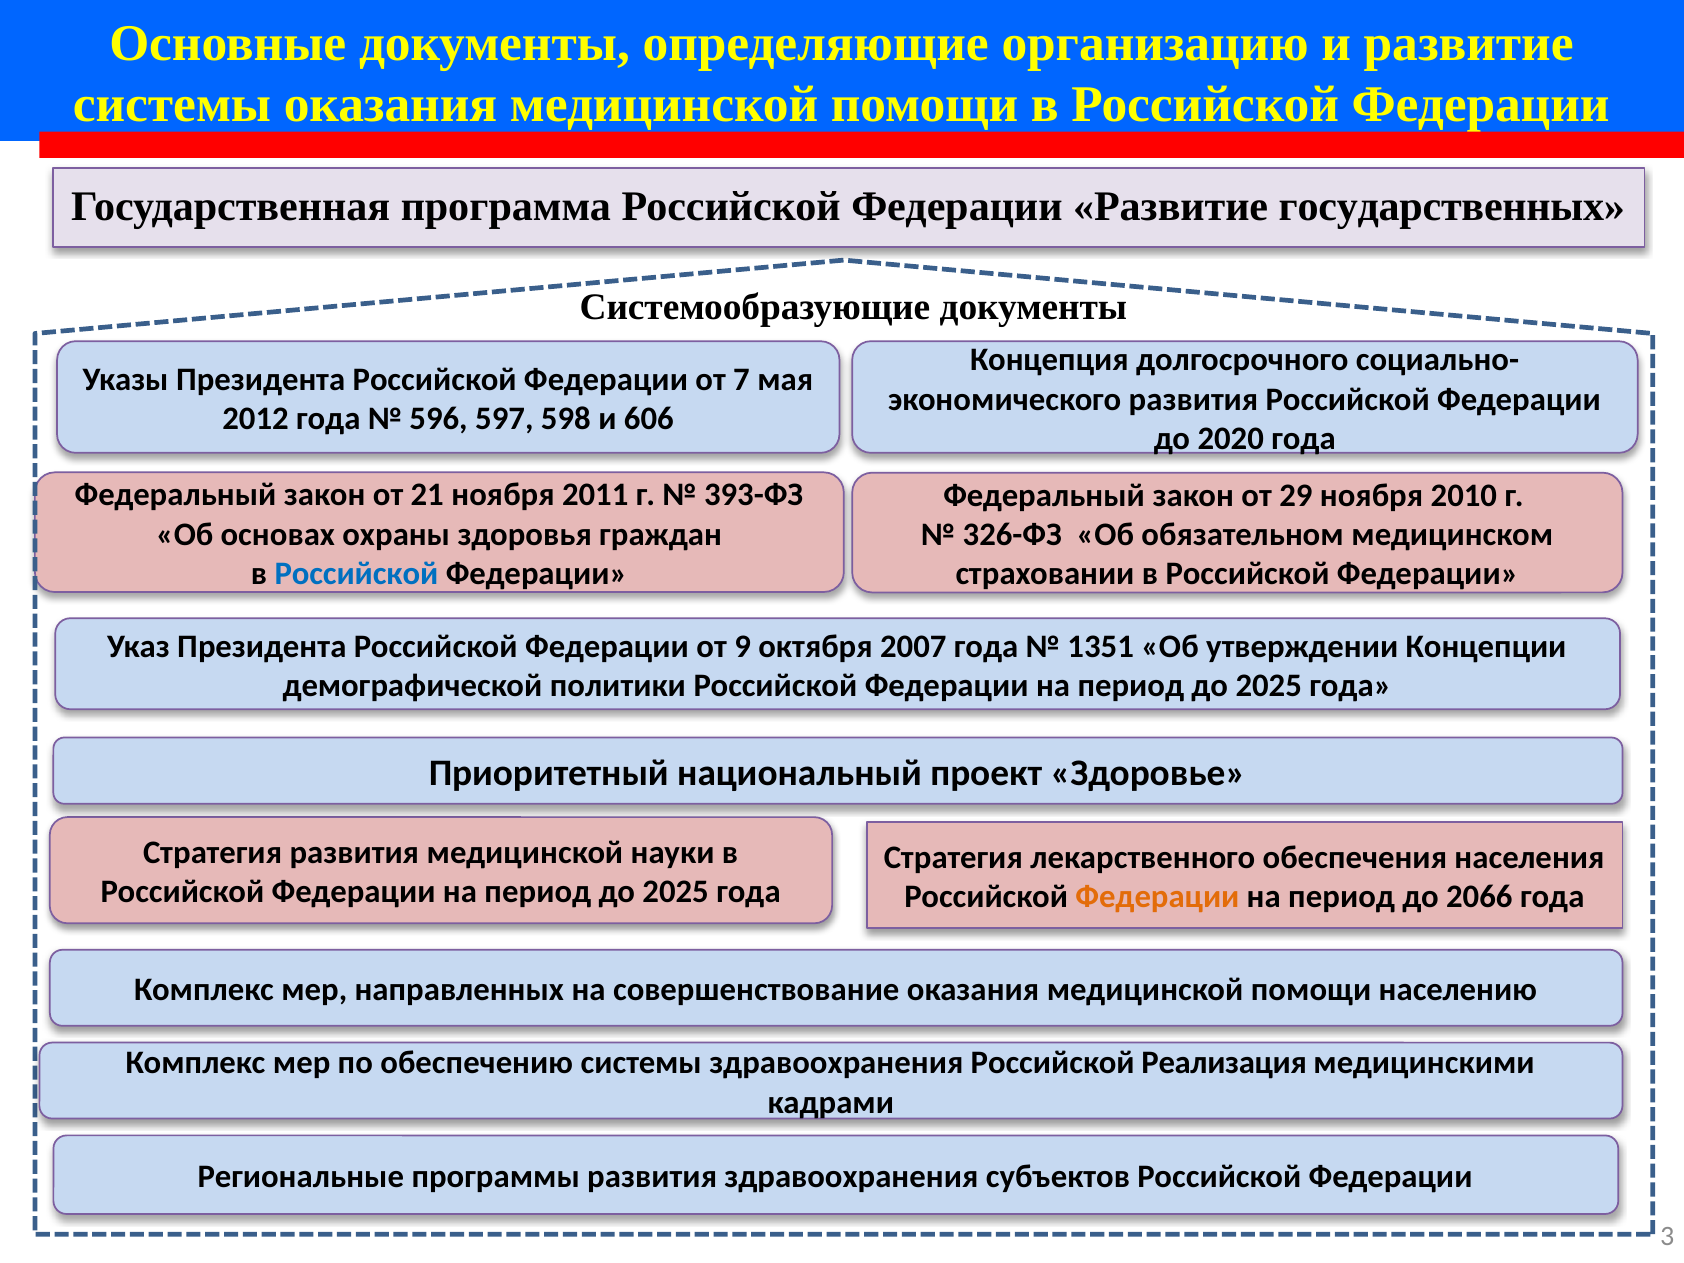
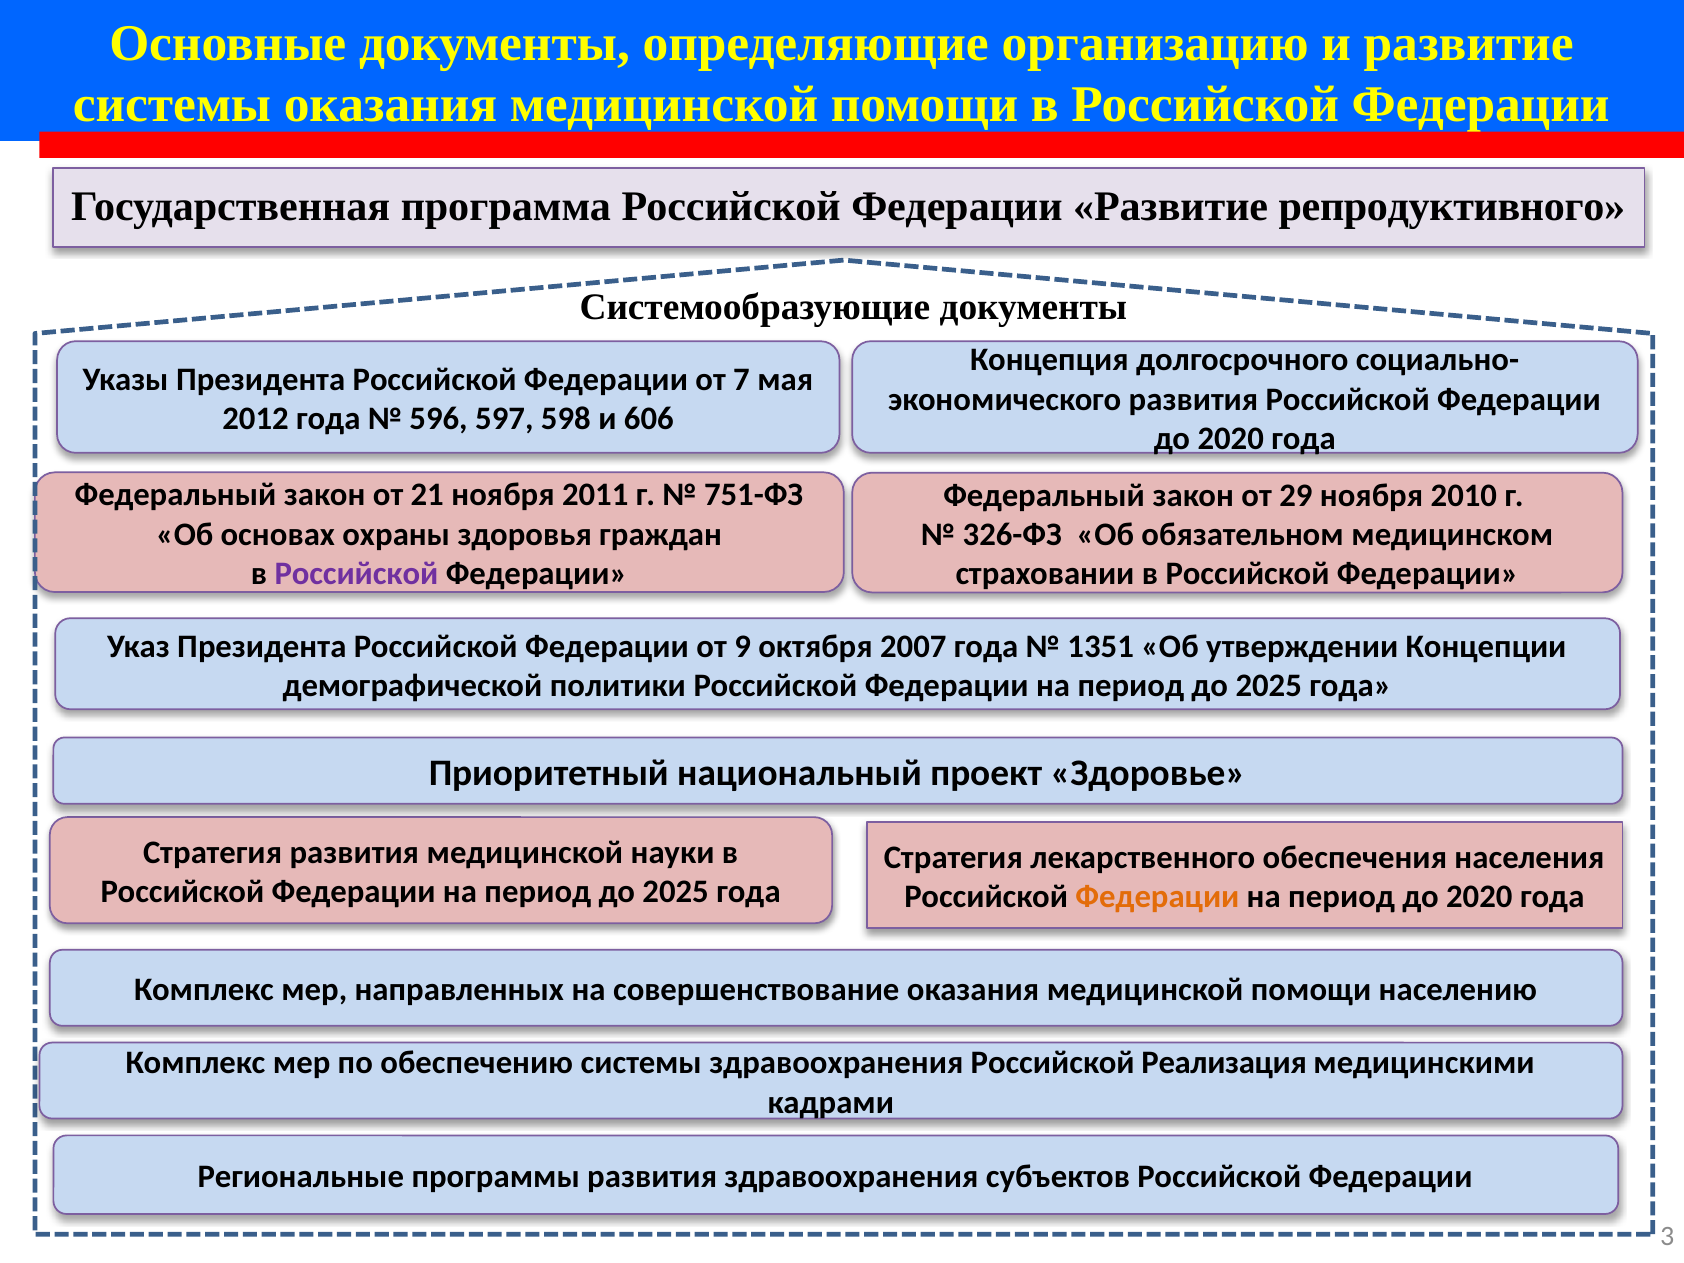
государственных: государственных -> репродуктивного (1452, 206)
393-ФЗ: 393-ФЗ -> 751-ФЗ (754, 495)
Российской colour: blue -> purple (356, 574)
период до 2066: 2066 -> 2020 (1479, 897)
